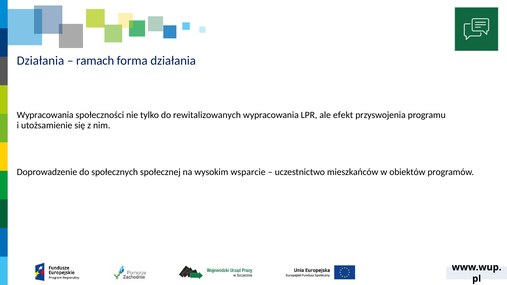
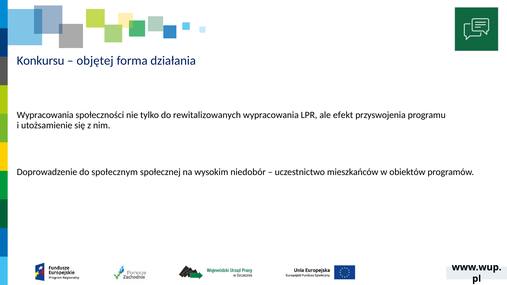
Działania: Działania -> Konkursu (41, 61)
ramach: ramach -> objętej (95, 61)
społecznych: społecznych -> społecznym (115, 172)
wsparcie: wsparcie -> niedobór (248, 172)
